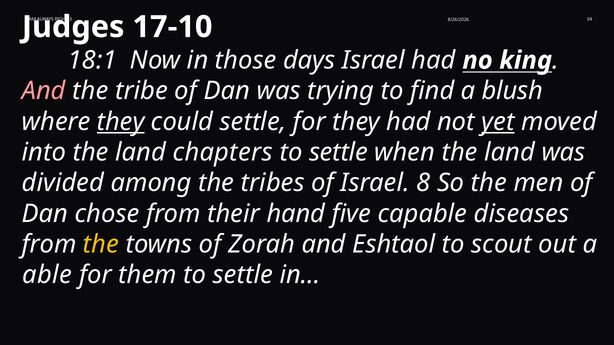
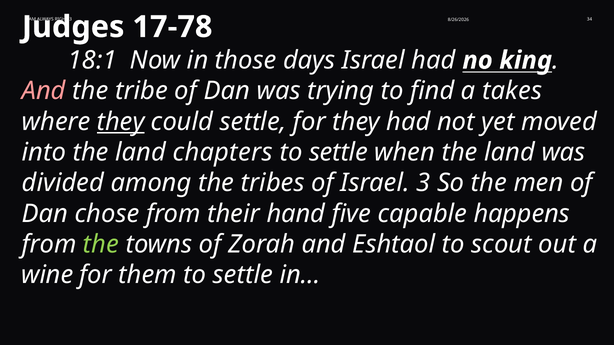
17-10: 17-10 -> 17-78 (172, 27)
blush: blush -> takes (512, 91)
yet underline: present -> none (498, 122)
Israel 8: 8 -> 3 (423, 183)
diseases: diseases -> happens (522, 214)
the colour: yellow -> light green (101, 245)
able: able -> wine (47, 275)
